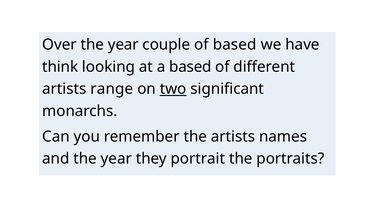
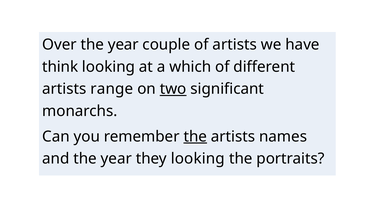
of based: based -> artists (235, 44)
a based: based -> which (190, 67)
the underline: none -> present (195, 136)
they portrait: portrait -> looking (198, 158)
